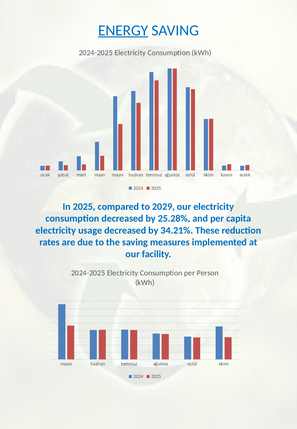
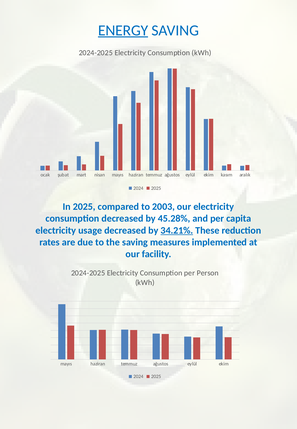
2029: 2029 -> 2003 (163, 207)
25.28%: 25.28% -> 45.28% (174, 218)
34.21% underline: none -> present (177, 230)
